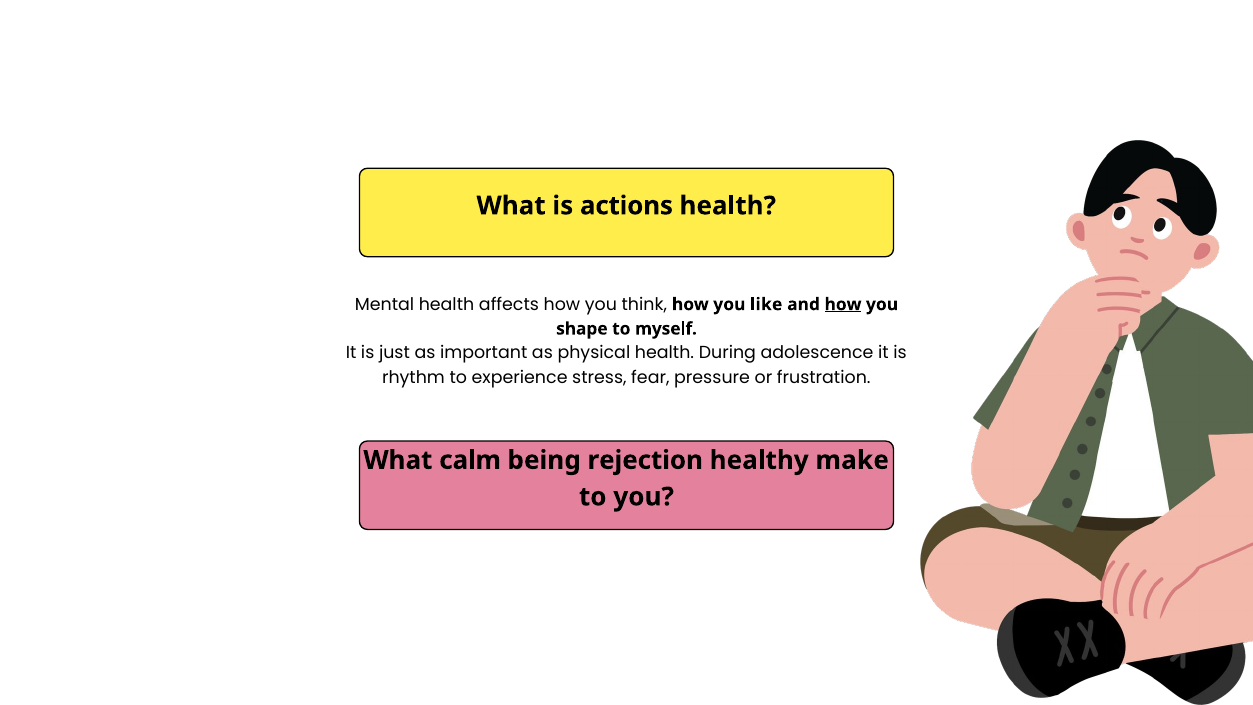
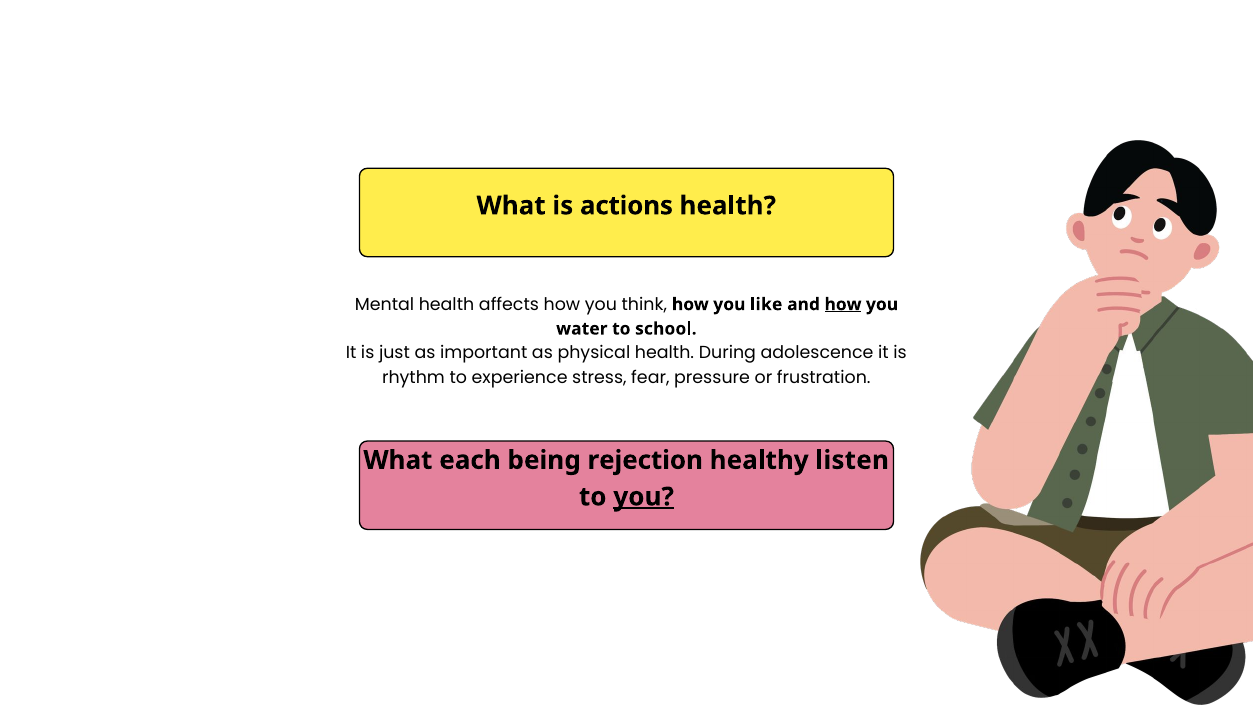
shape: shape -> water (582, 329)
myself: myself -> school (666, 329)
calm: calm -> each (470, 460)
make: make -> listen (852, 460)
you underline: none -> present (644, 497)
